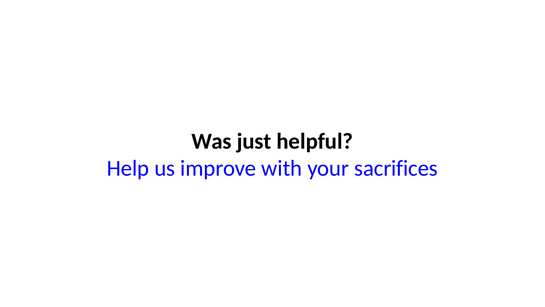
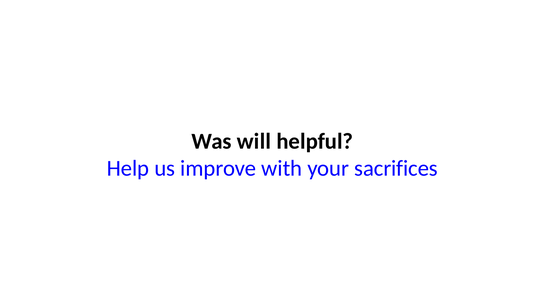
just: just -> will (254, 141)
